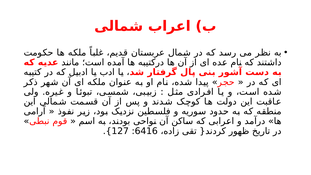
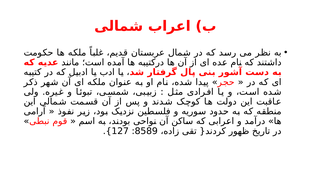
6416: 6416 -> 8589 (146, 131)
